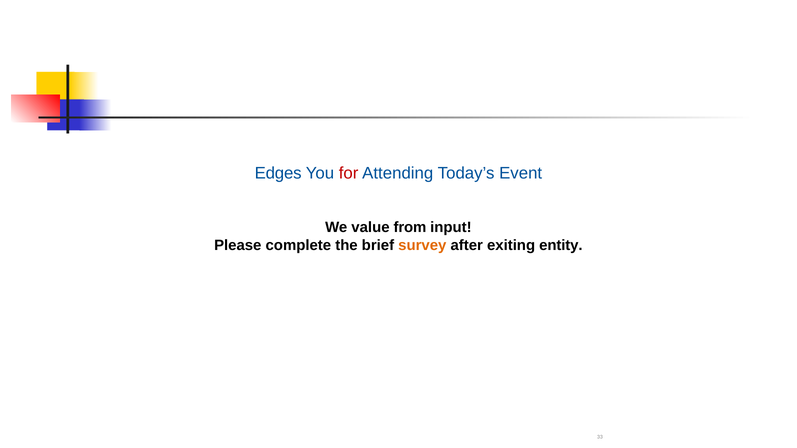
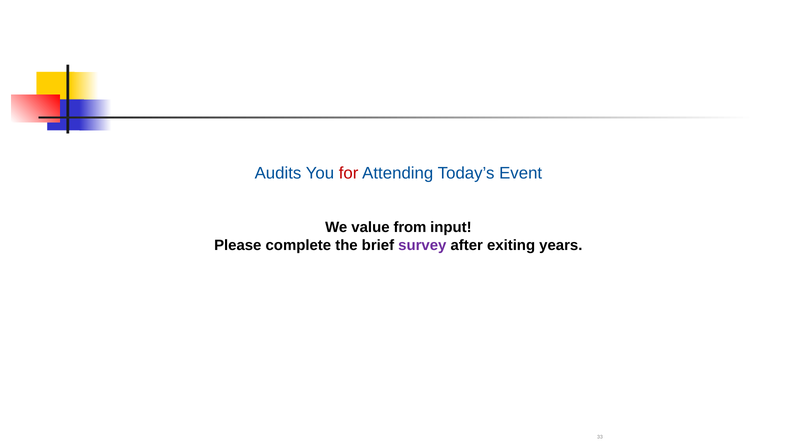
Edges: Edges -> Audits (278, 174)
survey colour: orange -> purple (422, 246)
entity: entity -> years (561, 246)
